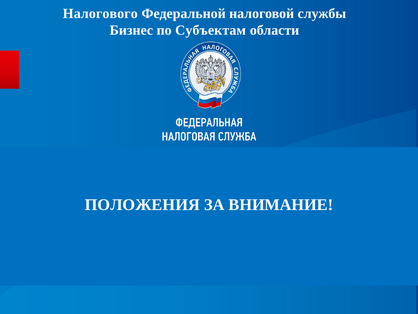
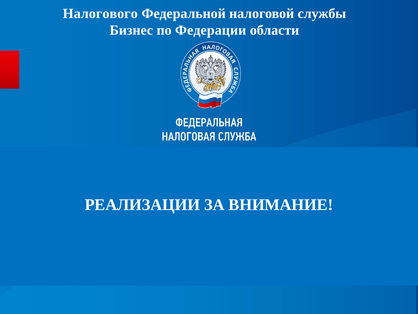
Субъектам: Субъектам -> Федерации (211, 30)
ПОЛОЖЕНИЯ: ПОЛОЖЕНИЯ -> РЕАЛИЗАЦИИ (142, 205)
